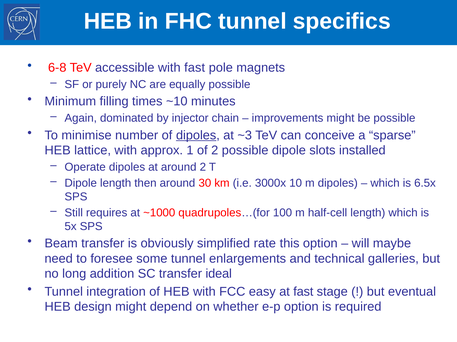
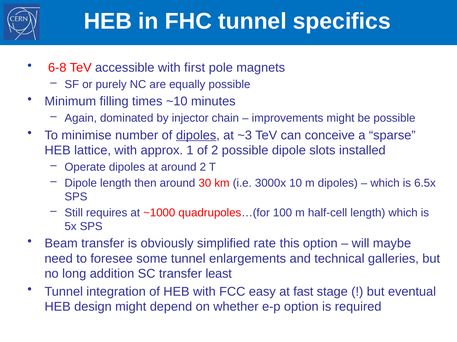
with fast: fast -> first (195, 68)
ideal: ideal -> least (219, 274)
